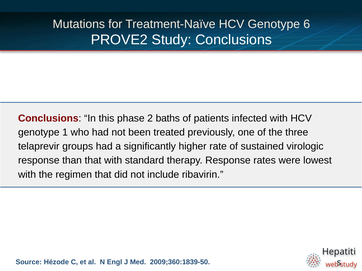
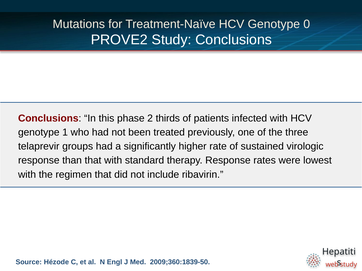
6: 6 -> 0 (307, 24)
baths: baths -> thirds (168, 118)
